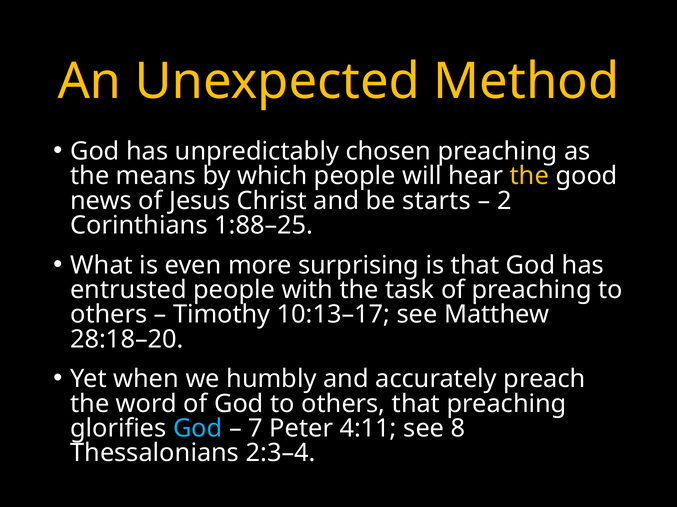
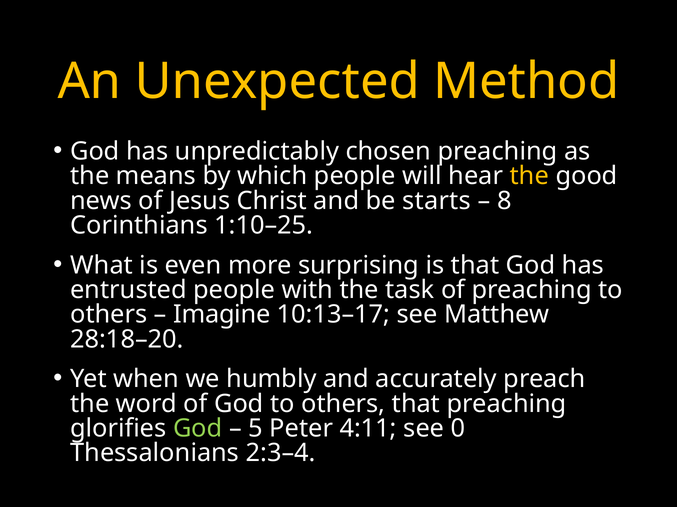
2: 2 -> 8 (505, 201)
1:88–25: 1:88–25 -> 1:10–25 (264, 226)
Timothy: Timothy -> Imagine (222, 315)
God colour: light blue -> light green (198, 429)
7: 7 -> 5 (256, 429)
8: 8 -> 0 (458, 429)
